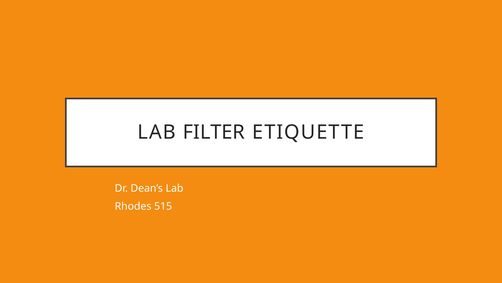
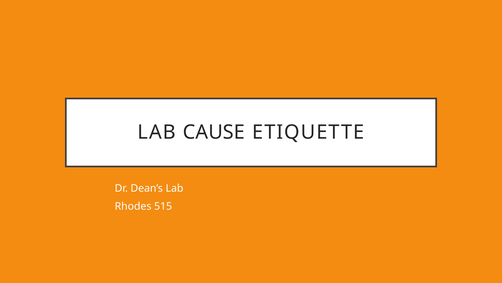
FILTER: FILTER -> CAUSE (214, 132)
